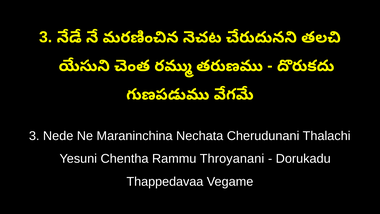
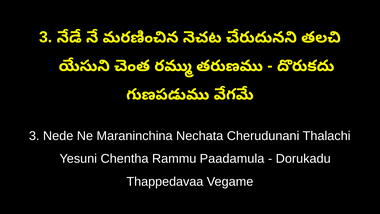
Throyanani: Throyanani -> Paadamula (232, 159)
